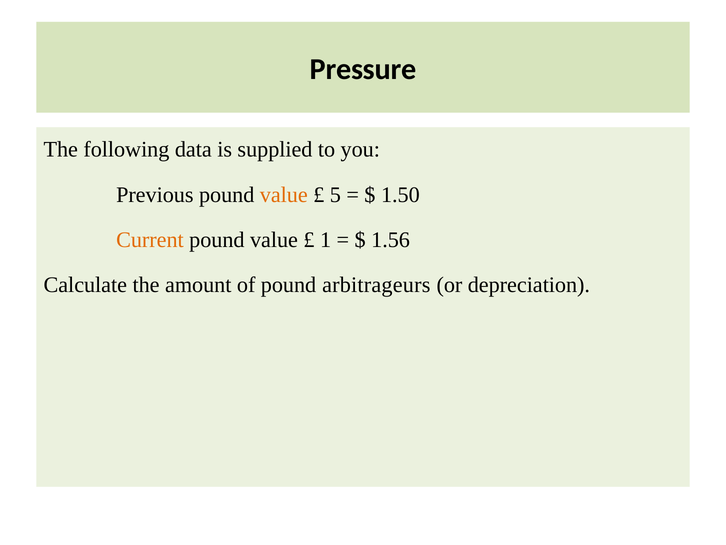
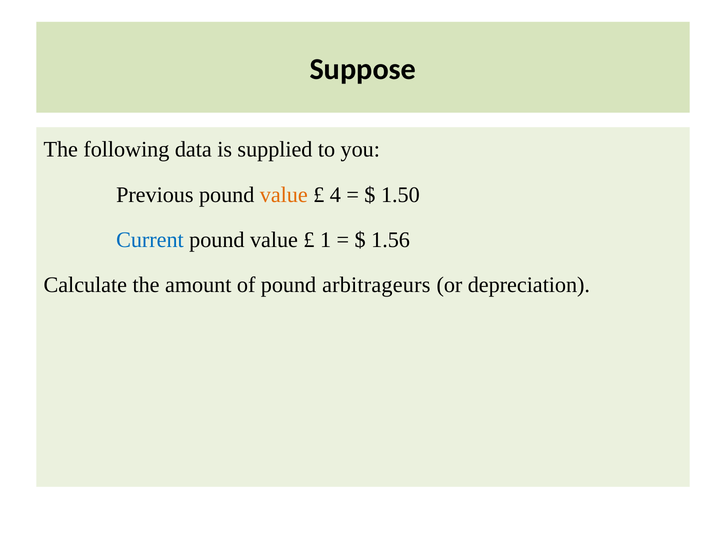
Pressure: Pressure -> Suppose (363, 69)
5: 5 -> 4 (335, 195)
Current colour: orange -> blue (150, 240)
